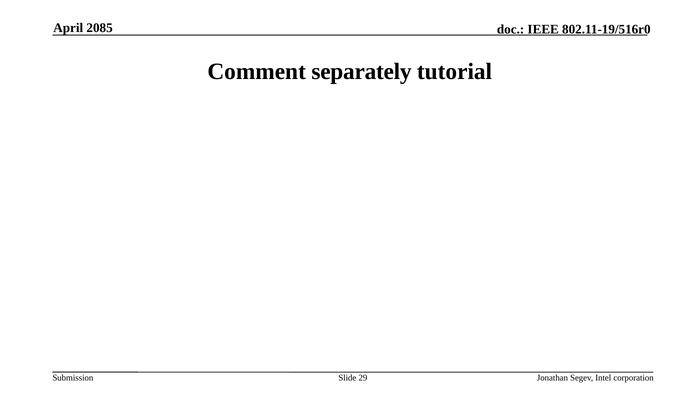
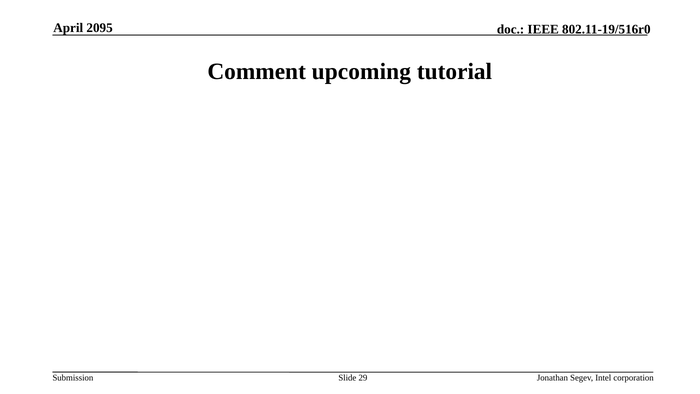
2085: 2085 -> 2095 (100, 28)
separately: separately -> upcoming (361, 72)
